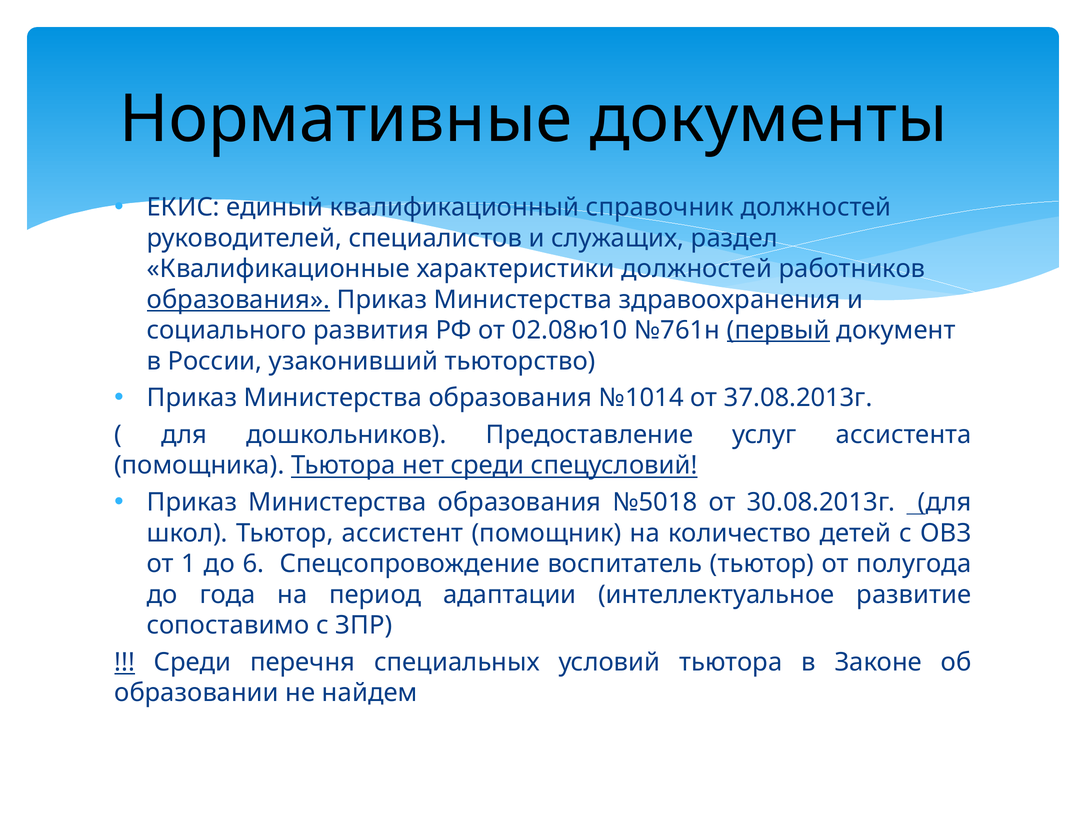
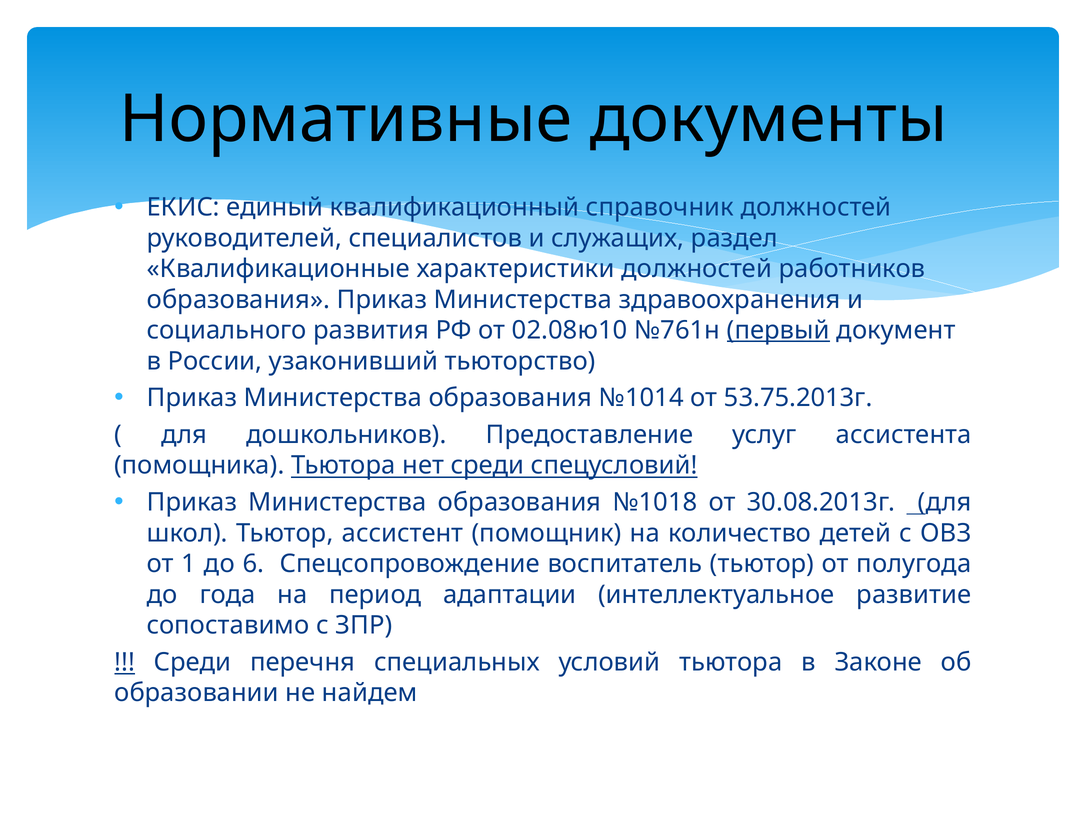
образования underline: present -> none (239, 300)
37.08.2013г: 37.08.2013г -> 53.75.2013г (798, 398)
№5018: №5018 -> №1018 (655, 502)
